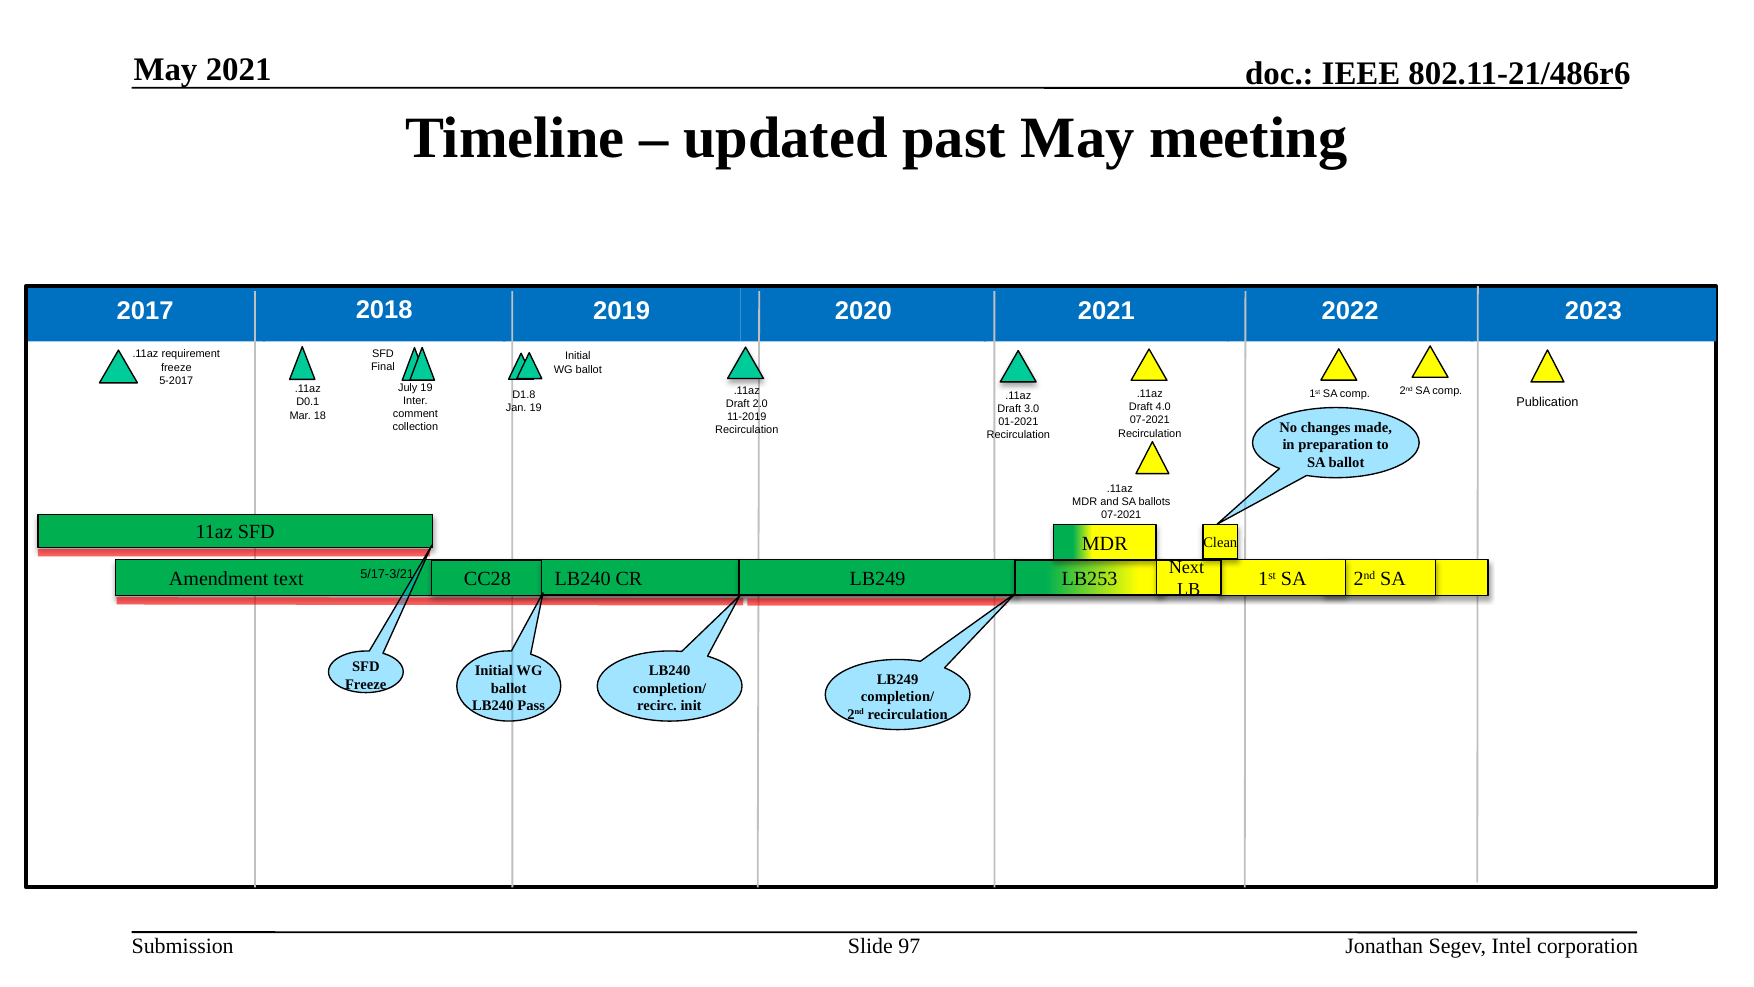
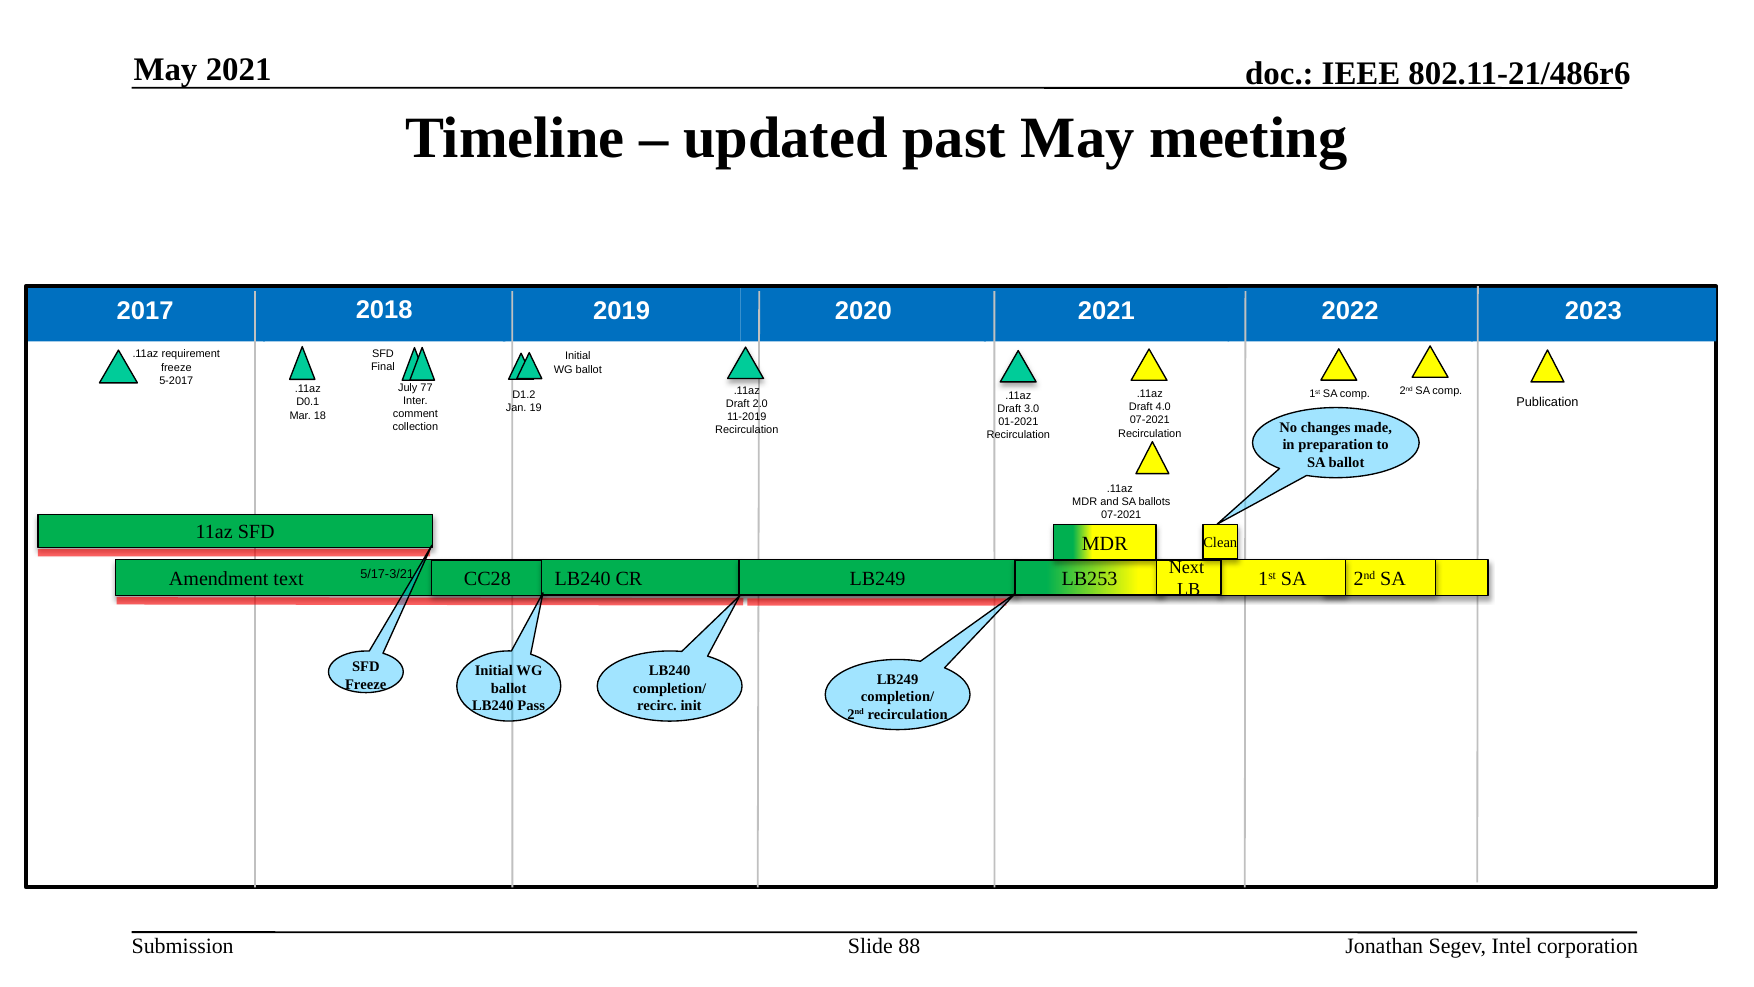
July 19: 19 -> 77 (427, 387)
D1.8: D1.8 -> D1.2 (524, 395)
97: 97 -> 88 (909, 946)
